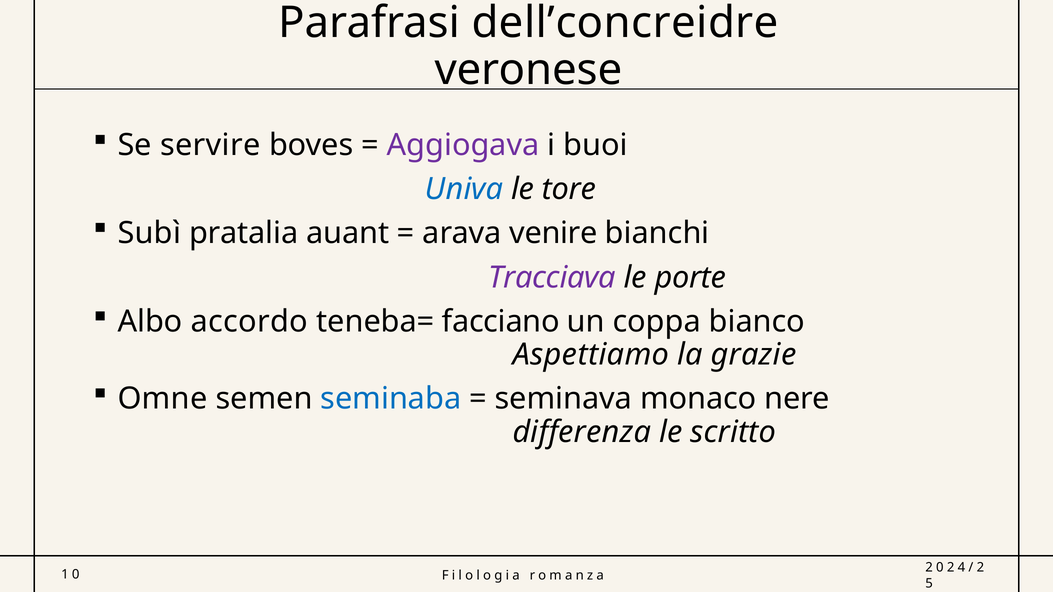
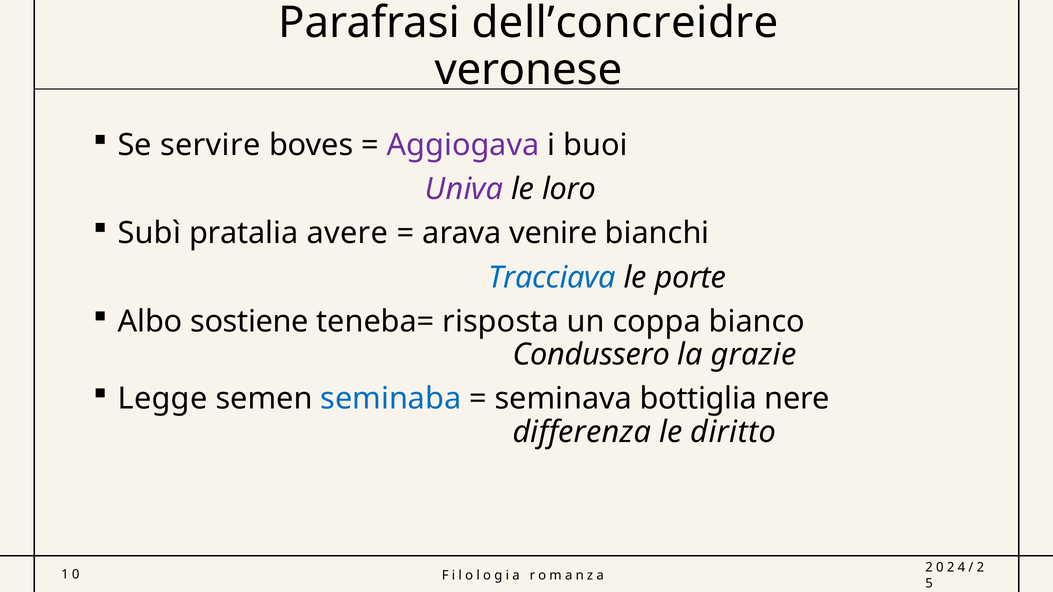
Univa colour: blue -> purple (464, 189)
tore: tore -> loro (569, 189)
auant: auant -> avere (348, 233)
Tracciava colour: purple -> blue (552, 278)
accordo: accordo -> sostiene (249, 322)
facciano: facciano -> risposta (501, 322)
Aspettiamo: Aspettiamo -> Condussero (591, 355)
Omne: Omne -> Legge (163, 399)
monaco: monaco -> bottiglia (698, 399)
scritto: scritto -> diritto (733, 432)
